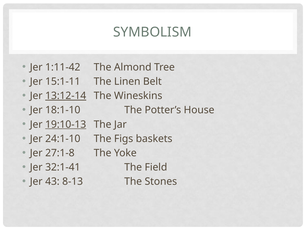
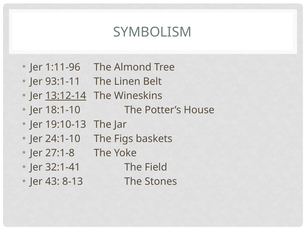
1:11-42: 1:11-42 -> 1:11-96 (63, 67)
15:1-11: 15:1-11 -> 93:1-11 (63, 81)
19:10-13 underline: present -> none (66, 124)
